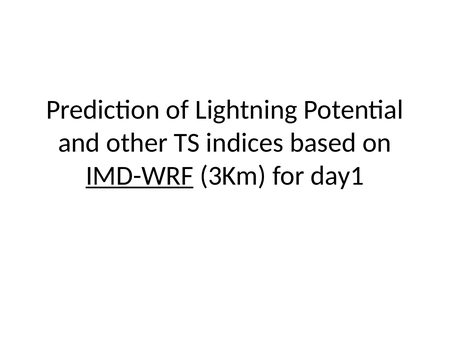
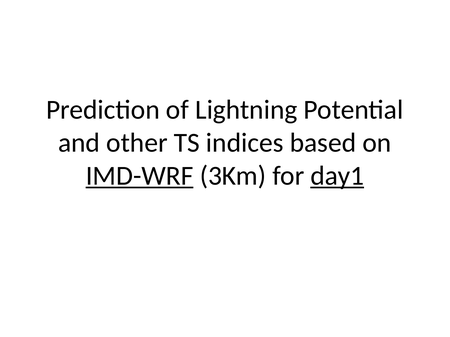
day1 underline: none -> present (337, 176)
